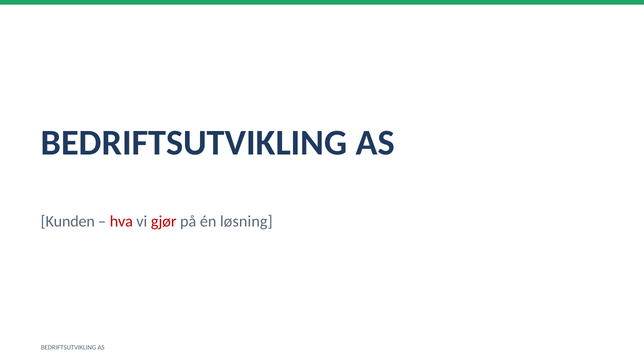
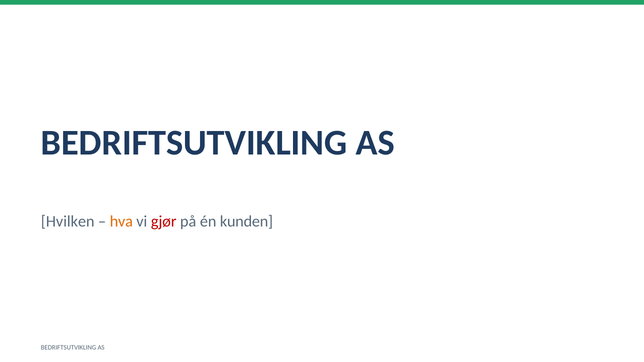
Kunden: Kunden -> Hvilken (68, 222)
hva colour: red -> orange (121, 222)
løsning: løsning -> kunden (246, 222)
